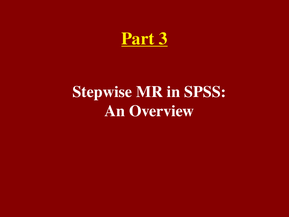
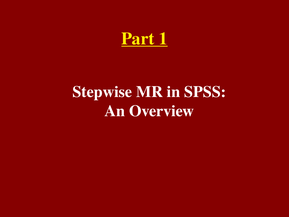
3: 3 -> 1 (163, 39)
